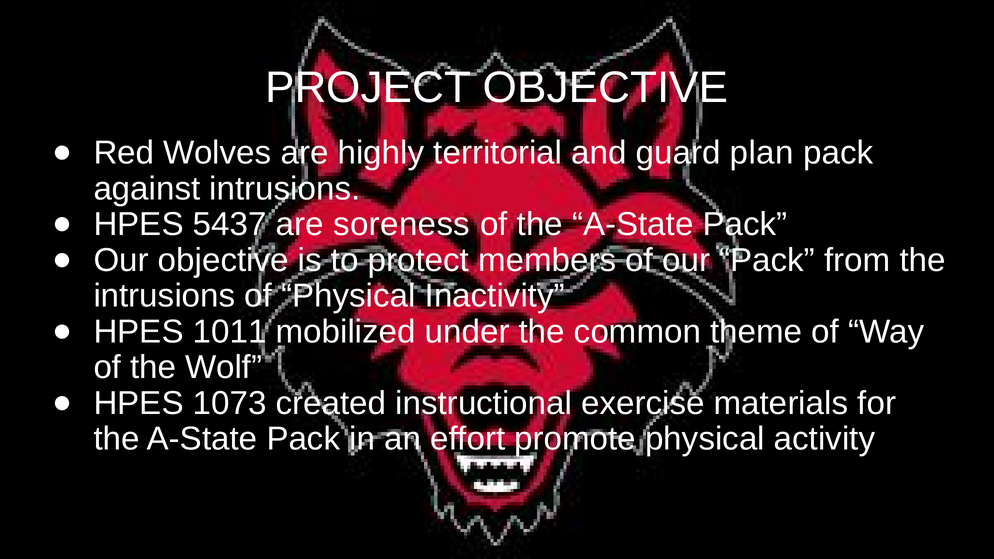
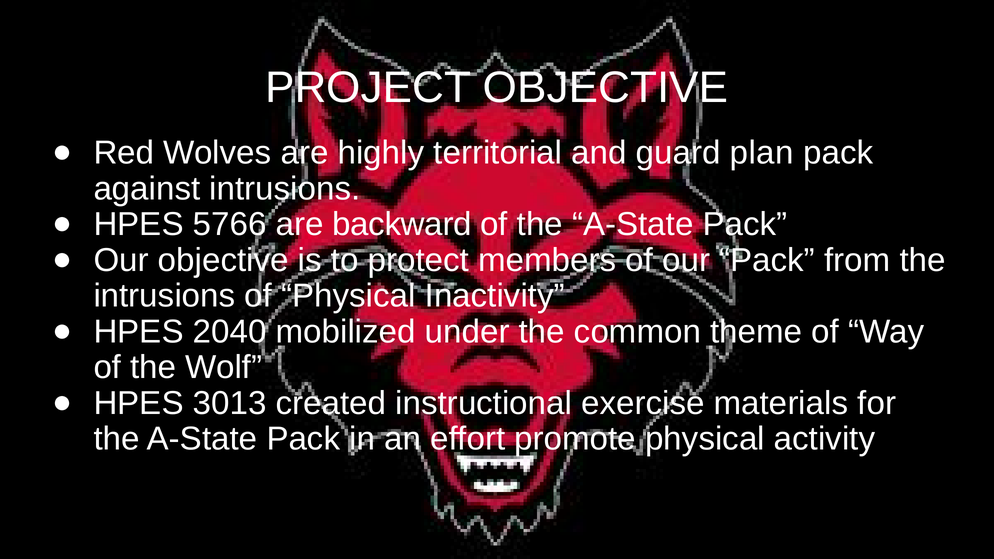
5437: 5437 -> 5766 (230, 224)
soreness: soreness -> backward (402, 224)
1011: 1011 -> 2040 (230, 332)
1073: 1073 -> 3013 (230, 403)
